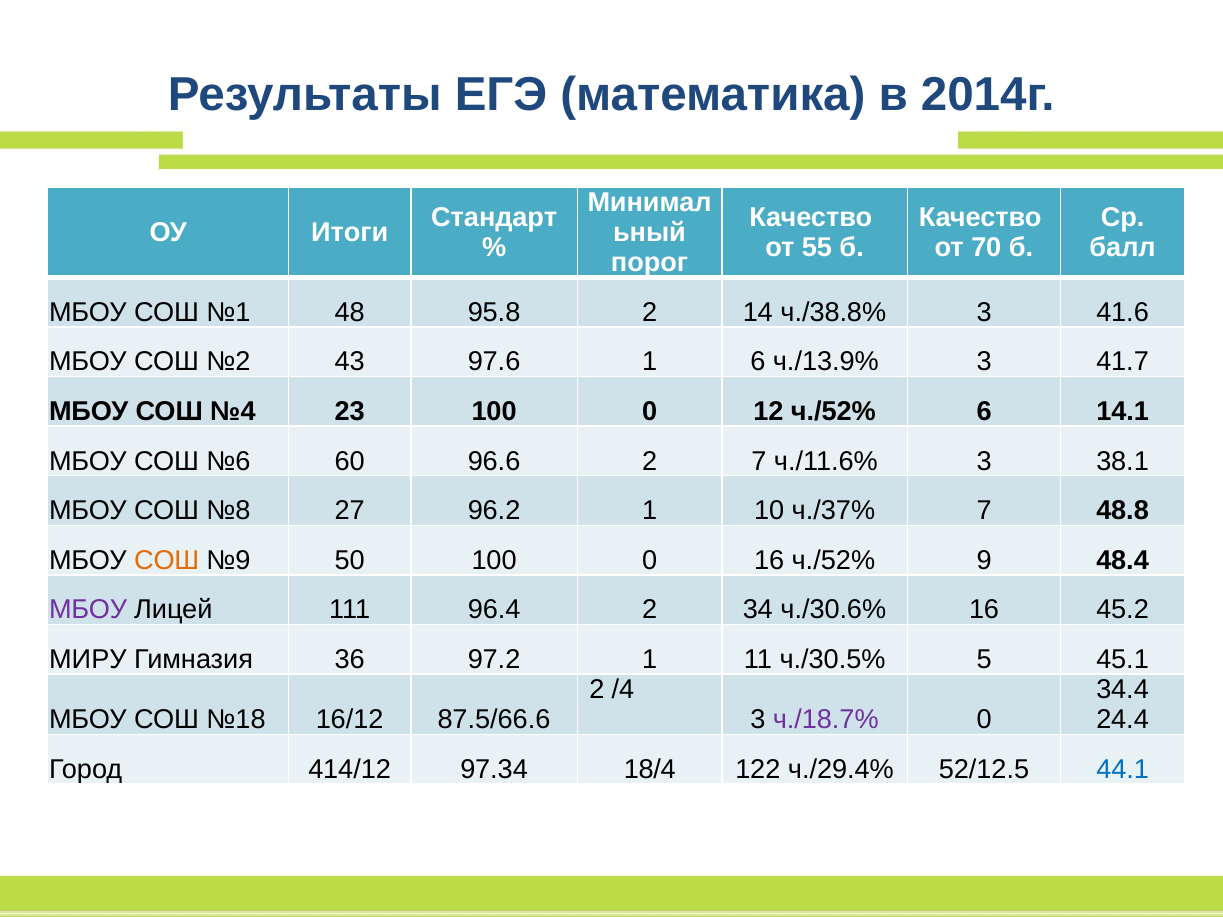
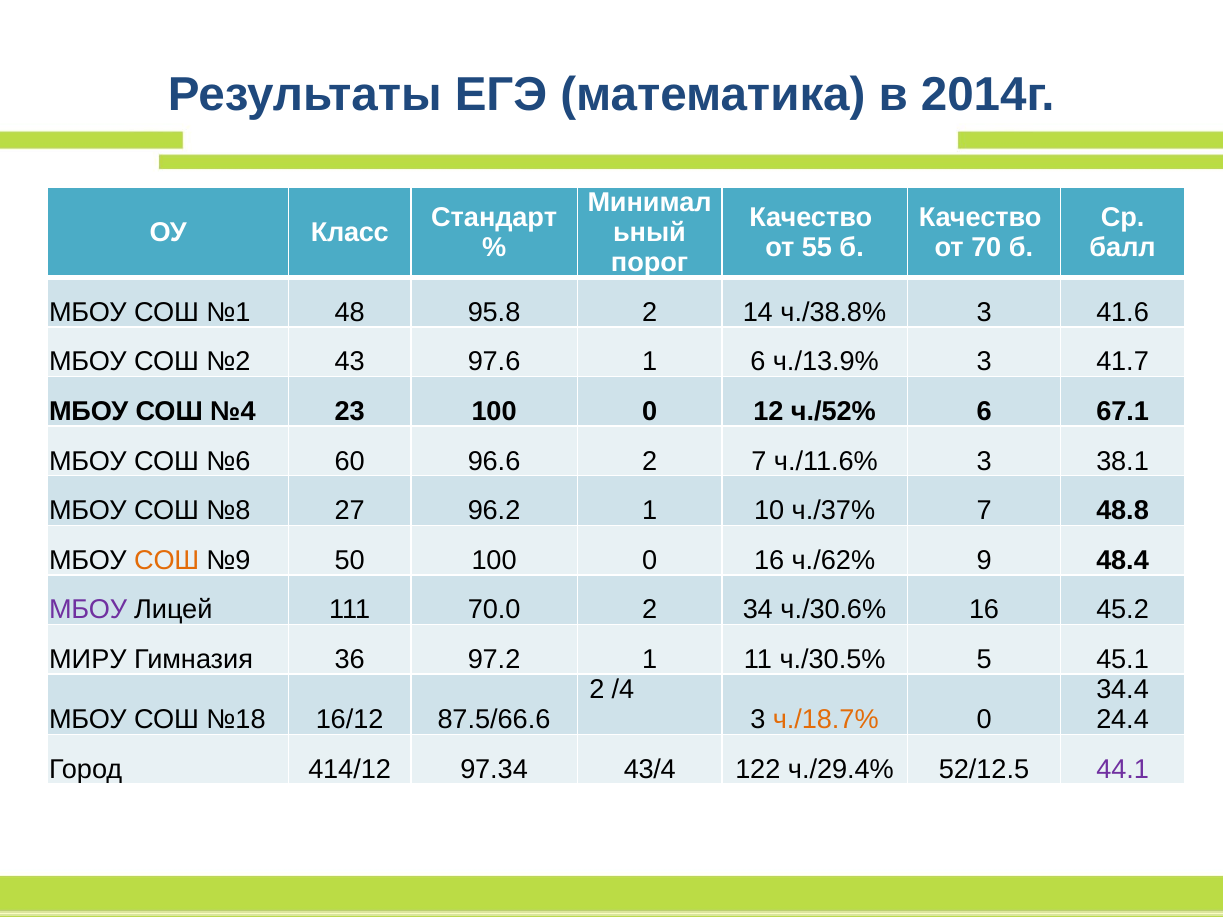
Итоги: Итоги -> Класс (350, 233)
14.1: 14.1 -> 67.1 (1123, 412)
16 ч./52%: ч./52% -> ч./62% (833, 560)
96.4: 96.4 -> 70.0 (494, 610)
ч./18.7% colour: purple -> orange (826, 720)
18/4: 18/4 -> 43/4 (650, 770)
44.1 colour: blue -> purple (1123, 770)
